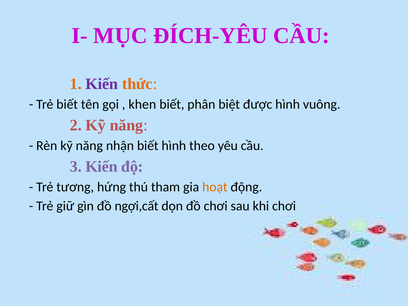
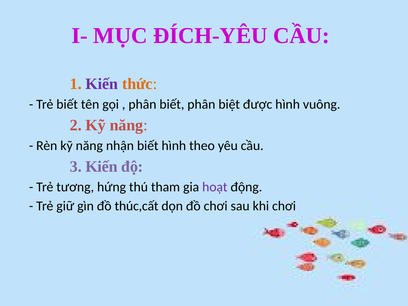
khen: khen -> phân (142, 104)
hoạt colour: orange -> purple (215, 187)
ngợi,cất: ngợi,cất -> thúc,cất (137, 206)
